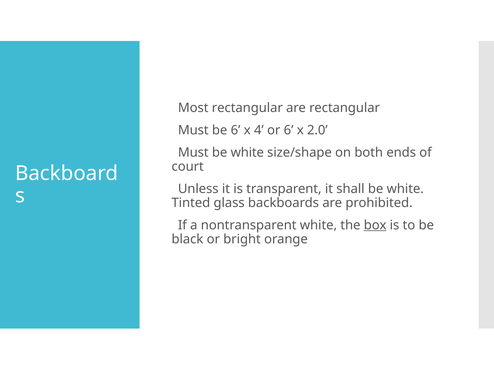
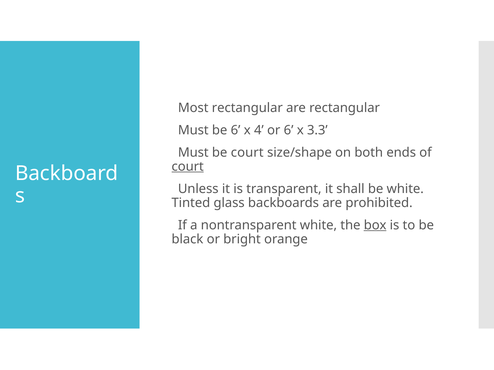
2.0: 2.0 -> 3.3 (317, 130)
white: white -> court (247, 153)
court underline: none -> present (188, 167)
